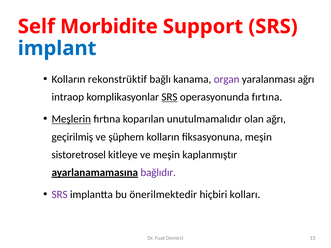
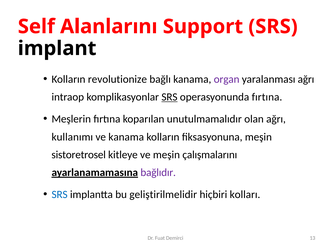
Morbidite: Morbidite -> Alanlarını (109, 27)
implant colour: blue -> black (57, 48)
rekonstrüktif: rekonstrüktif -> revolutionize (117, 79)
Meşlerin underline: present -> none (71, 119)
geçirilmiş: geçirilmiş -> kullanımı (72, 137)
ve şüphem: şüphem -> kanama (126, 137)
kaplanmıştır: kaplanmıştır -> çalışmalarını (210, 155)
SRS colour: purple -> blue (60, 195)
önerilmektedir: önerilmektedir -> geliştirilmelidir (163, 195)
